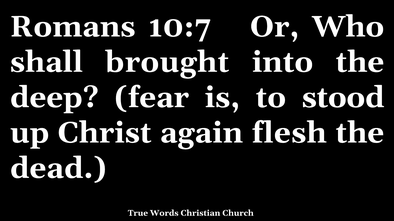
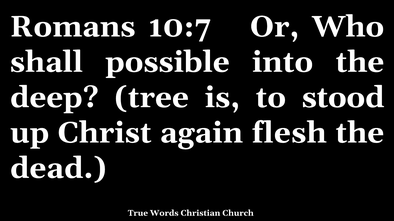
brought: brought -> possible (168, 62)
fear: fear -> tree (152, 98)
